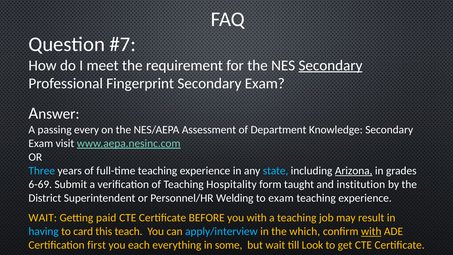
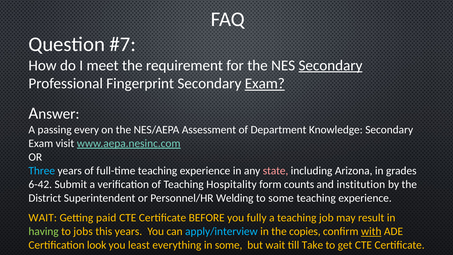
Exam underline: none -> present (265, 84)
state colour: light blue -> pink (276, 171)
Arizona underline: present -> none (354, 171)
6-69: 6-69 -> 6-42 (40, 184)
taught: taught -> counts (299, 184)
to exam: exam -> some (281, 198)
you with: with -> fully (257, 218)
having colour: light blue -> light green (44, 231)
card: card -> jobs (83, 231)
this teach: teach -> years (128, 231)
which: which -> copies (305, 231)
first: first -> look (97, 245)
each: each -> least (139, 245)
Look: Look -> Take (312, 245)
